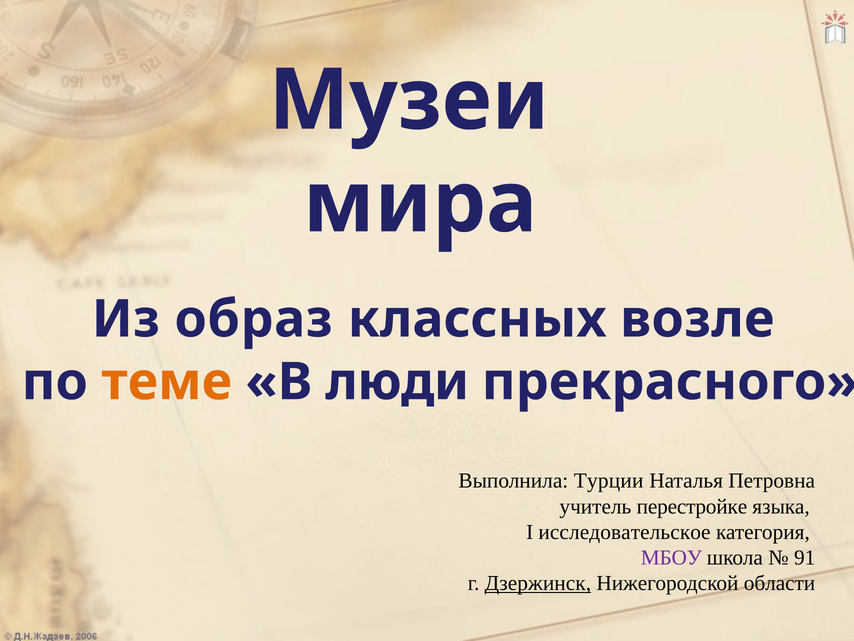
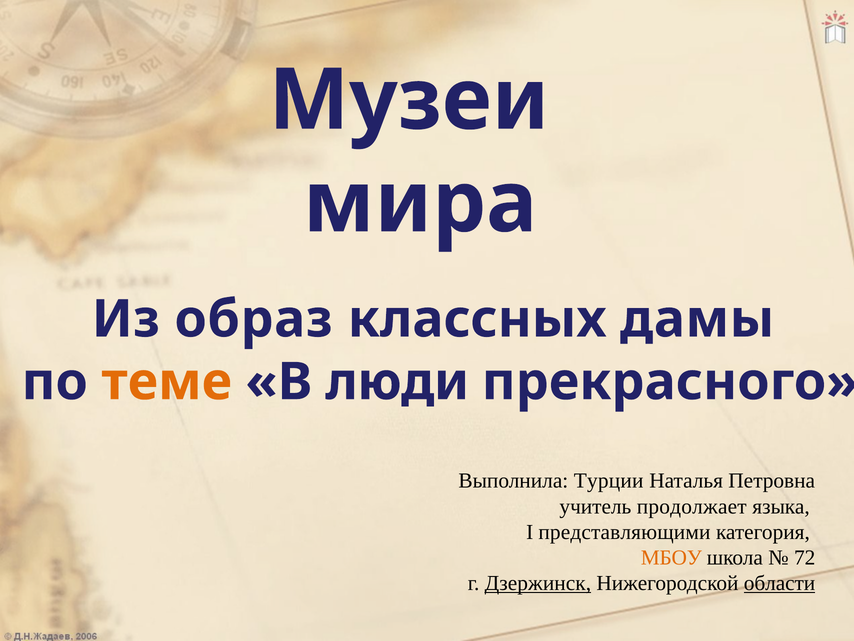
возле: возле -> дамы (697, 319)
перестройке: перестройке -> продолжает (692, 506)
исследовательское: исследовательское -> представляющими (624, 532)
МБОУ colour: purple -> orange (671, 557)
91: 91 -> 72 (805, 557)
области underline: none -> present (780, 583)
